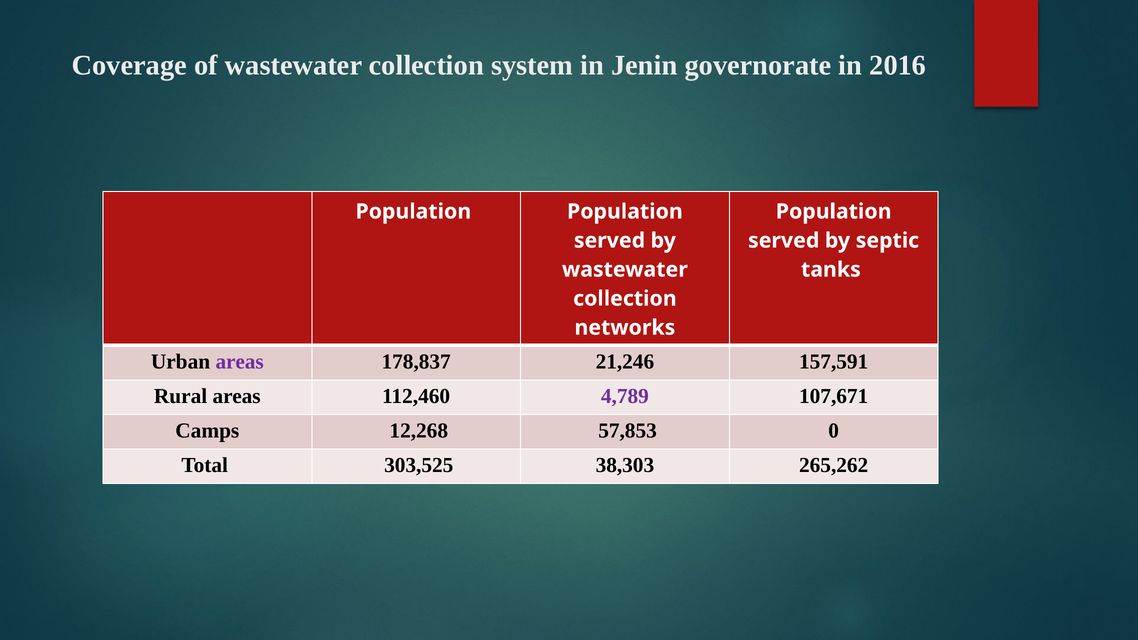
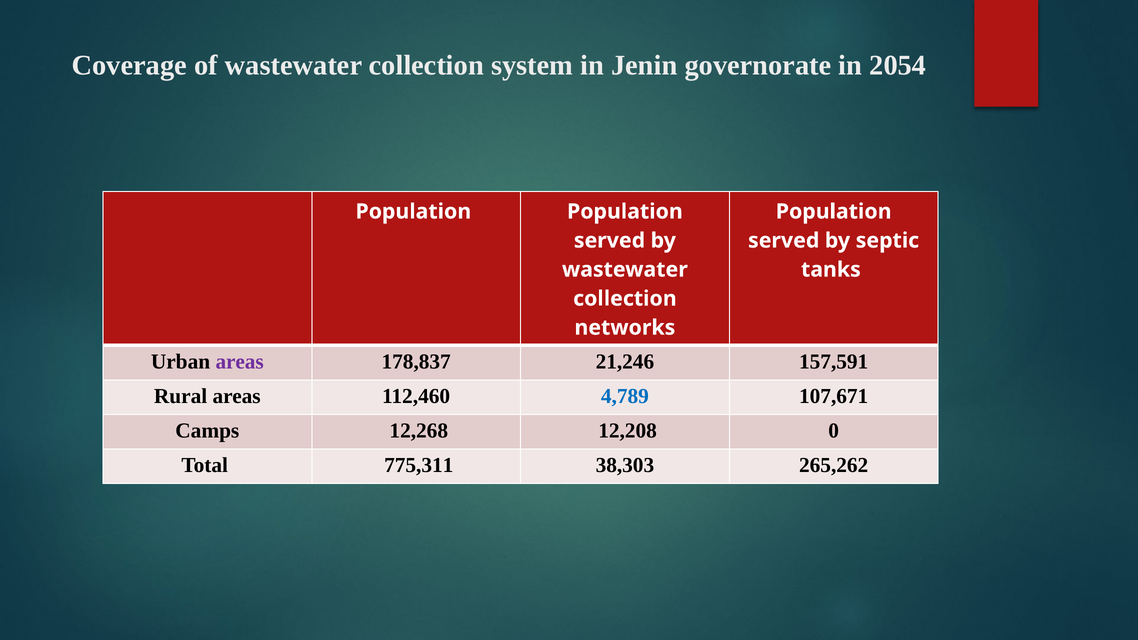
2016: 2016 -> 2054 (898, 66)
4,789 colour: purple -> blue (625, 396)
57,853: 57,853 -> 12,208 (628, 431)
303,525: 303,525 -> 775,311 (419, 465)
